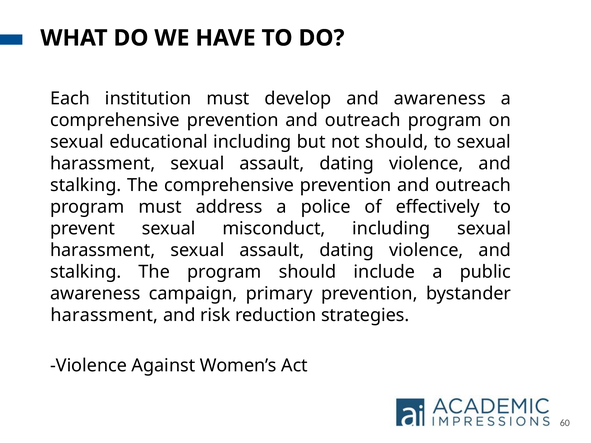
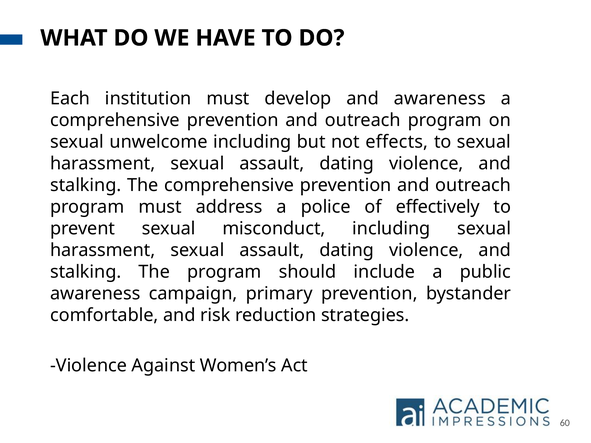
educational: educational -> unwelcome (159, 142)
not should: should -> effects (397, 142)
harassment: harassment -> comfortable (104, 315)
